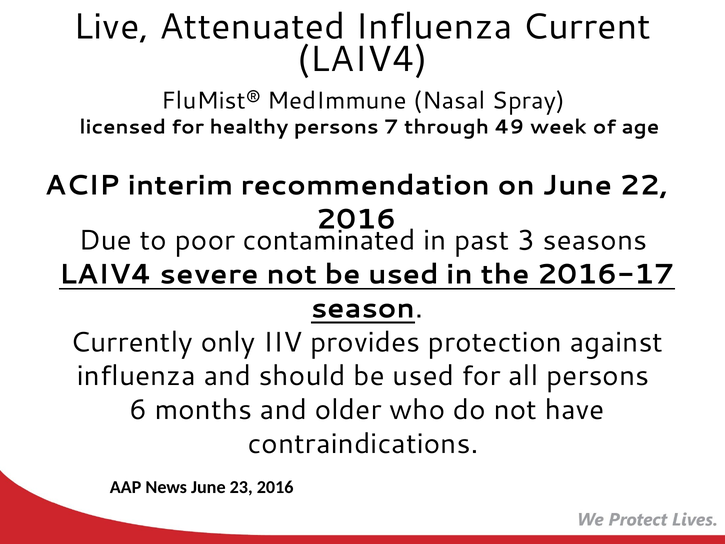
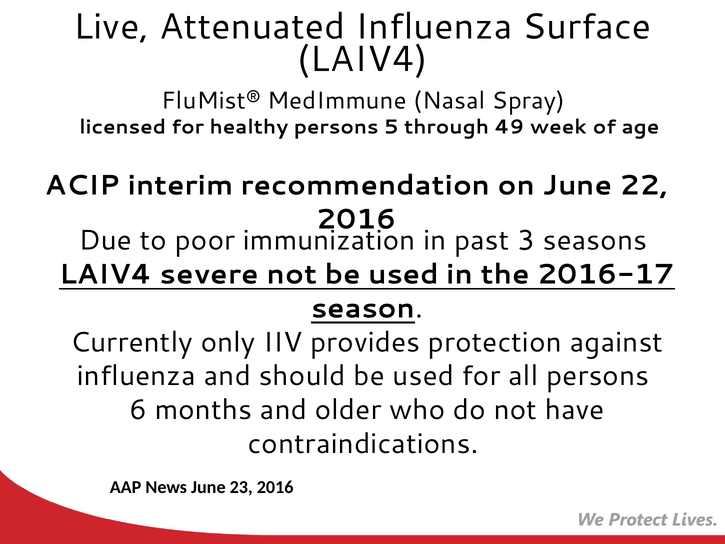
Current: Current -> Surface (587, 27)
7: 7 -> 5 (391, 127)
contaminated: contaminated -> immunization (329, 241)
